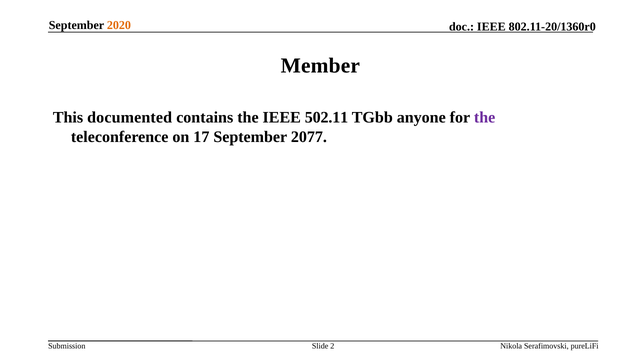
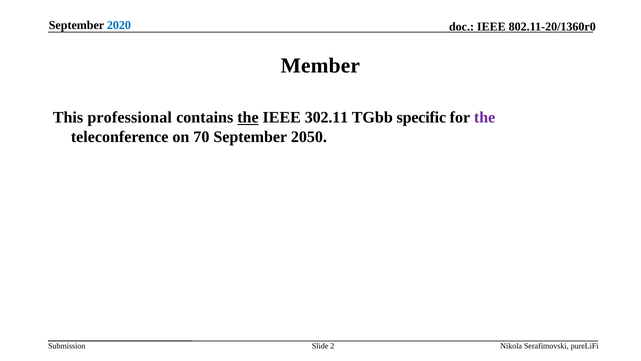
2020 colour: orange -> blue (119, 25)
documented: documented -> professional (130, 117)
the underline: none -> present (248, 117)
502.11: 502.11 -> 302.11 (327, 117)
anyone: anyone -> specific (421, 117)
17: 17 -> 70 (201, 137)
2077: 2077 -> 2050 (309, 137)
